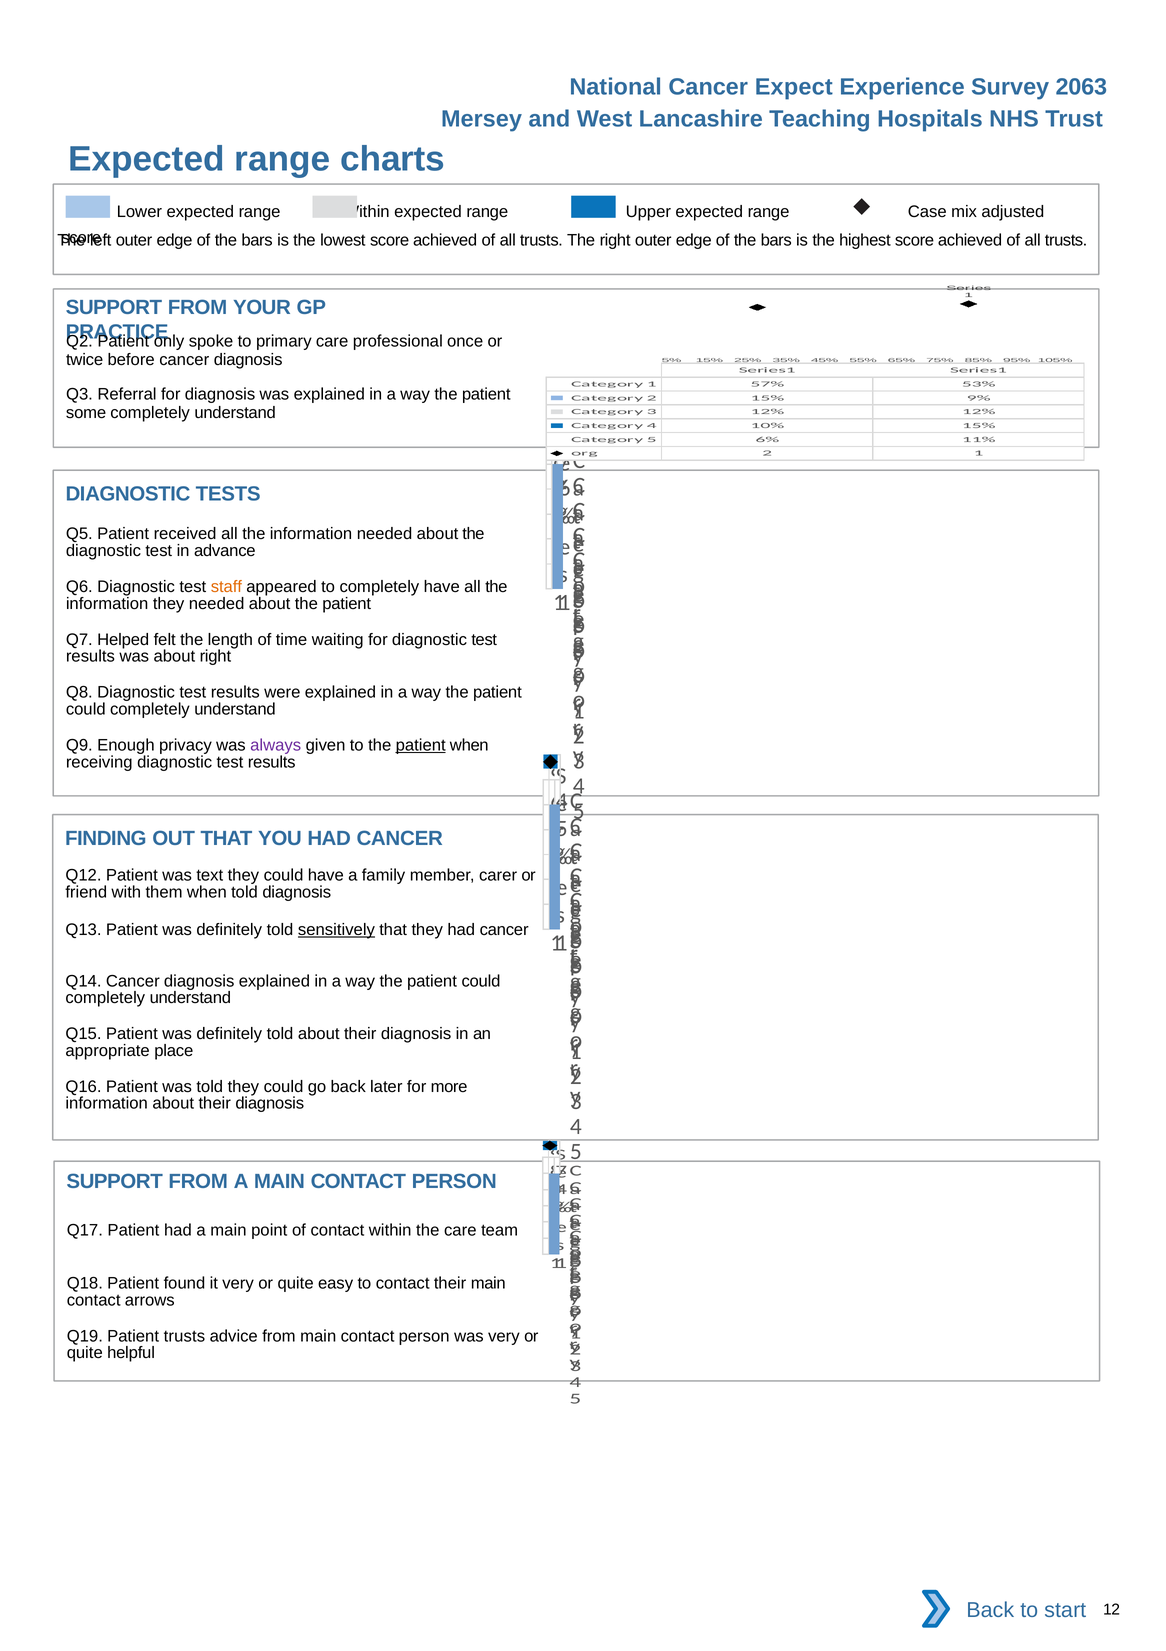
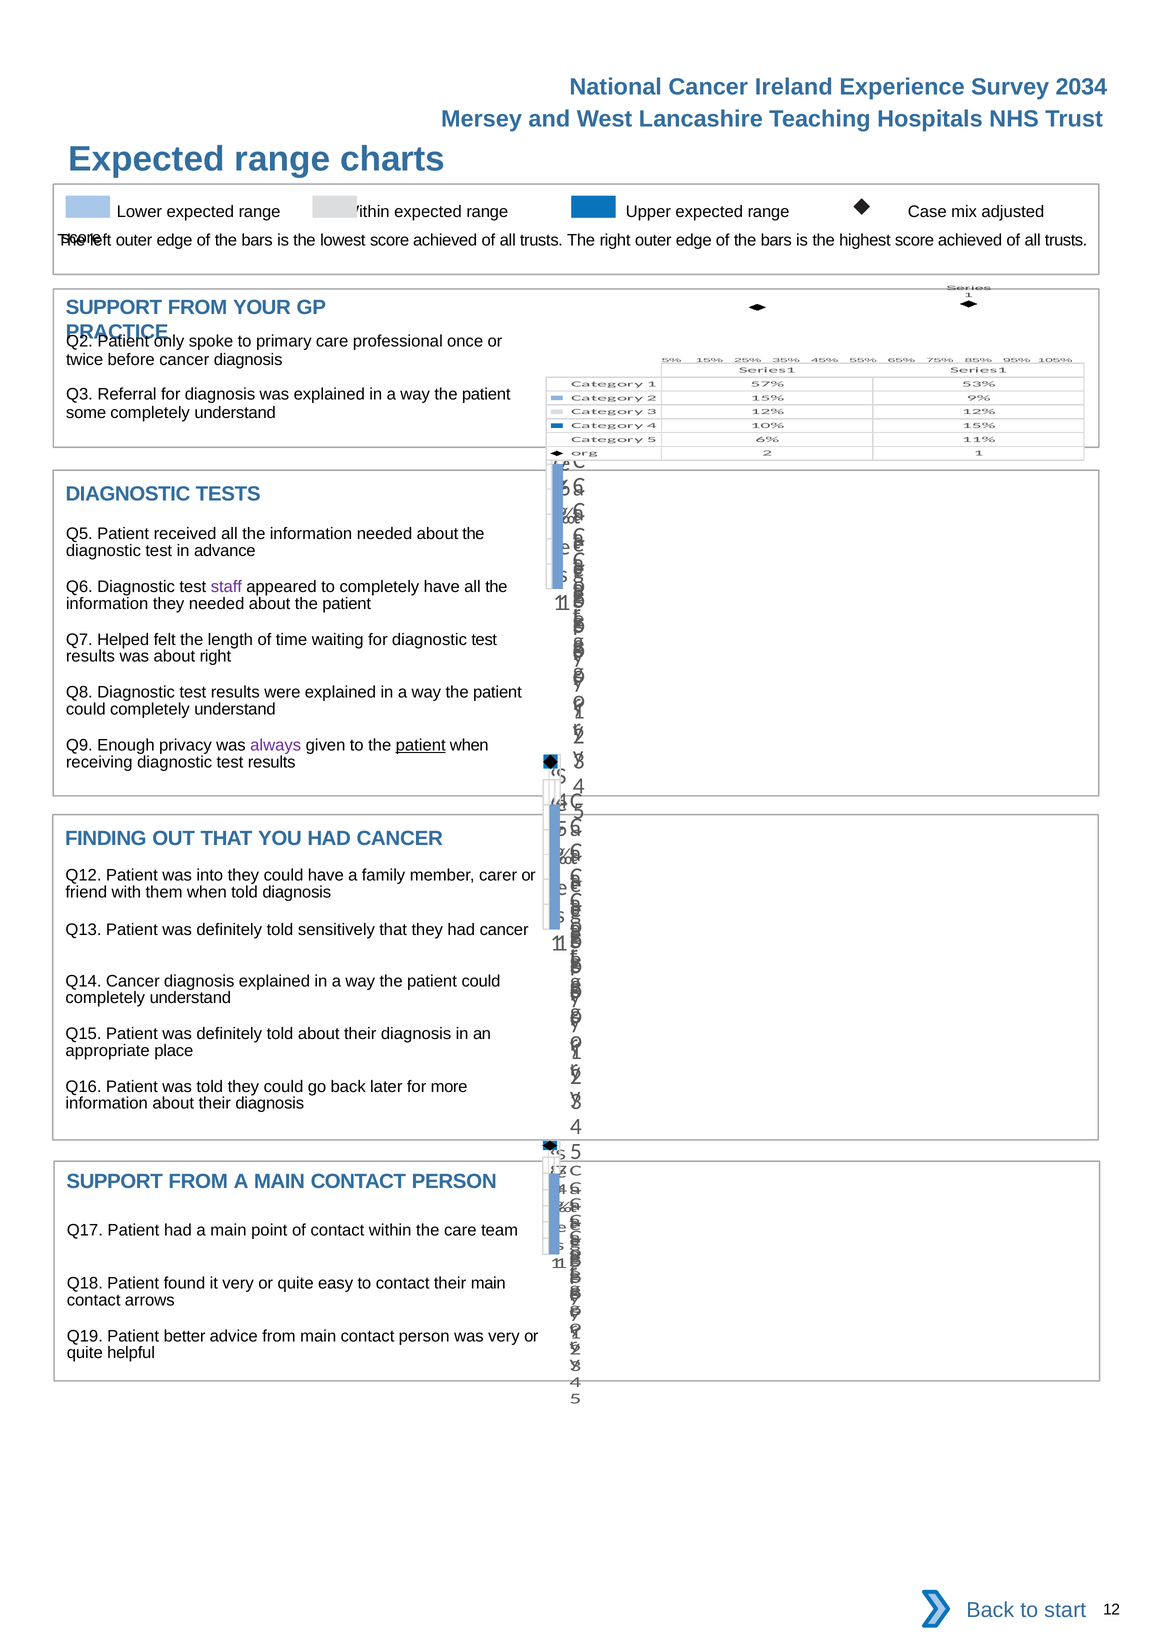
Expect: Expect -> Ireland (794, 87)
2063: 2063 -> 2034 (1081, 87)
staff colour: orange -> purple (226, 586)
text: text -> into (210, 875)
sensitively underline: present -> none (336, 929)
Patient trusts: trusts -> better (185, 1335)
